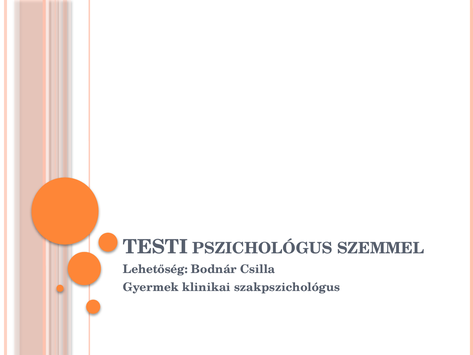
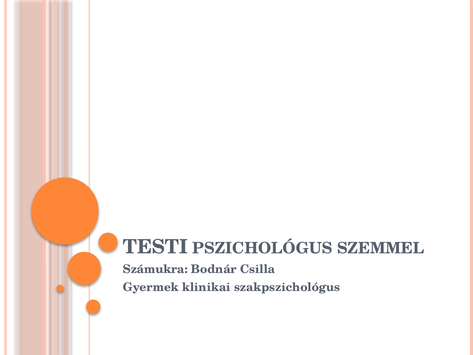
Lehetőség: Lehetőség -> Számukra (155, 269)
